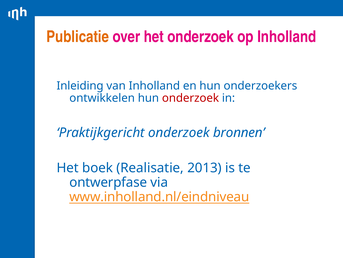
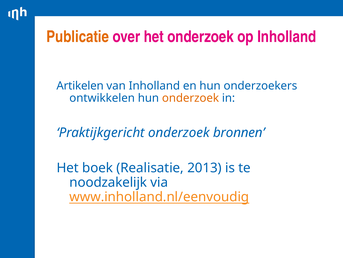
Inleiding: Inleiding -> Artikelen (80, 86)
onderzoek colour: red -> orange (191, 98)
ontwerpfase: ontwerpfase -> noodzakelijk (108, 182)
www.inholland.nl/eindniveau: www.inholland.nl/eindniveau -> www.inholland.nl/eenvoudig (159, 196)
